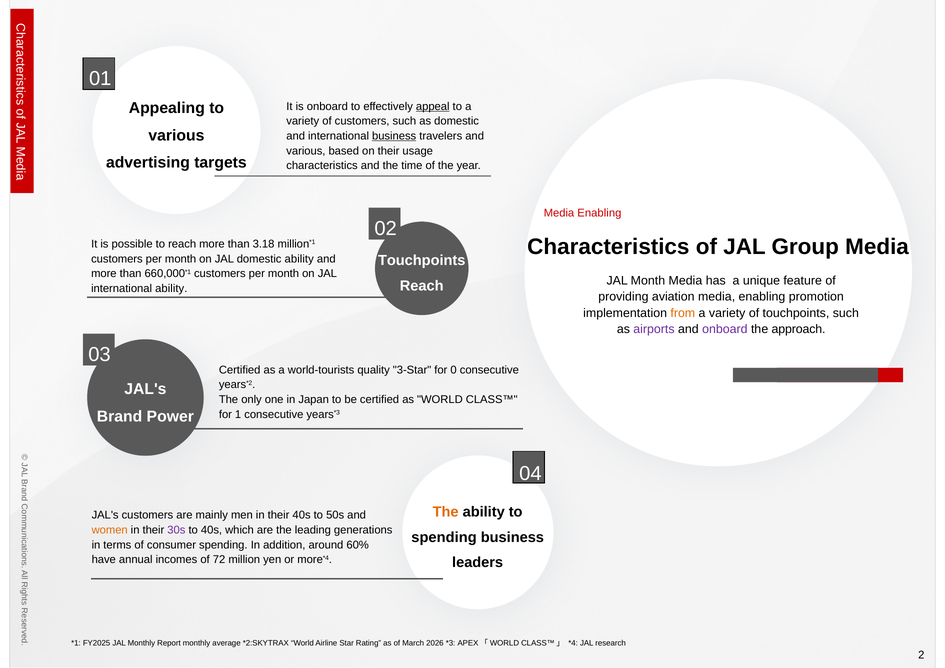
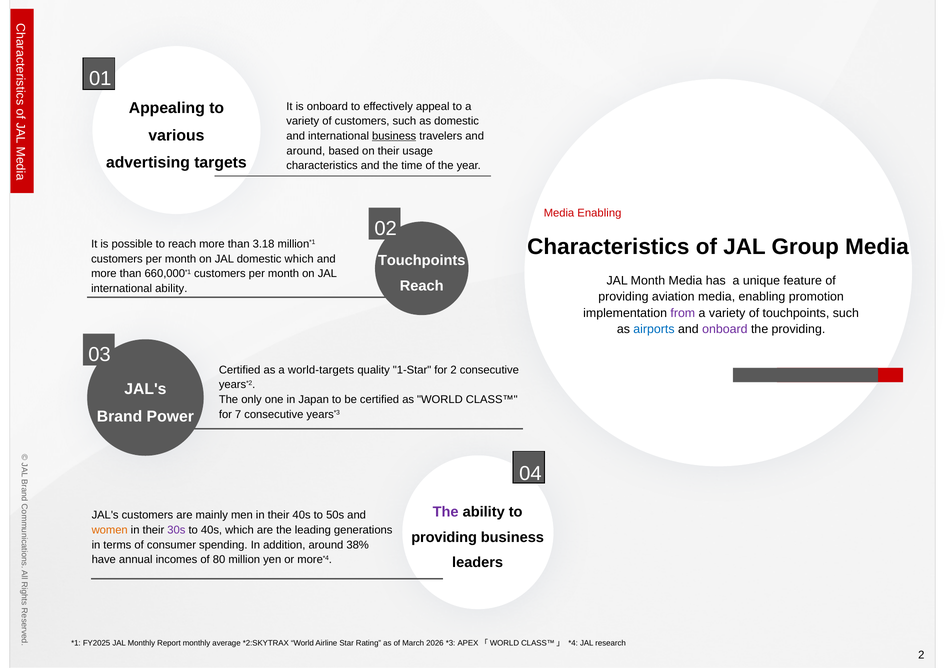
appeal underline: present -> none (433, 106)
various: various -> around (306, 151)
domestic ability: ability -> which (299, 259)
from colour: orange -> purple (683, 313)
airports colour: purple -> blue (654, 329)
the approach: approach -> providing (798, 329)
world-tourists: world-tourists -> world-targets (321, 370)
3-Star: 3-Star -> 1-Star (412, 370)
for 0: 0 -> 2 (454, 370)
1: 1 -> 7 (238, 415)
The colour: orange -> purple (446, 512)
spending: spending -> providing (444, 537)
60%: 60% -> 38% (358, 545)
72: 72 -> 80 (219, 560)
